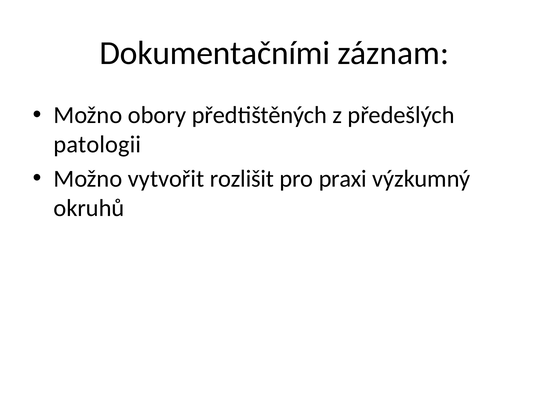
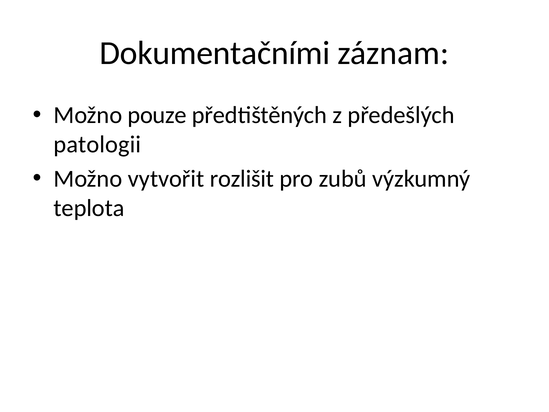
obory: obory -> pouze (157, 115)
praxi: praxi -> zubů (343, 179)
okruhů: okruhů -> teplota (89, 208)
